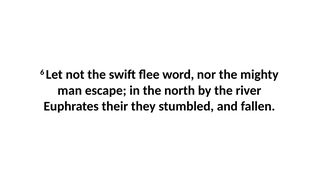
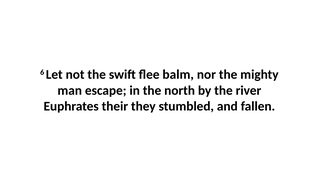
word: word -> balm (178, 75)
